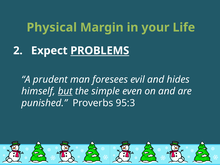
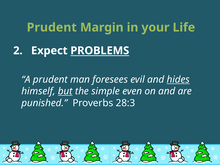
Physical: Physical -> Prudent (52, 27)
hides underline: none -> present (178, 80)
95:3: 95:3 -> 28:3 (125, 103)
